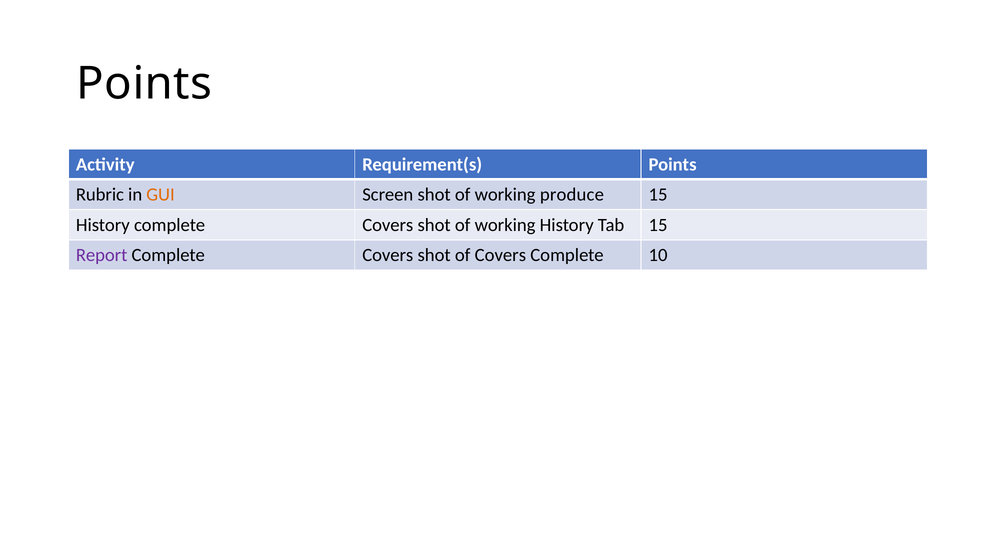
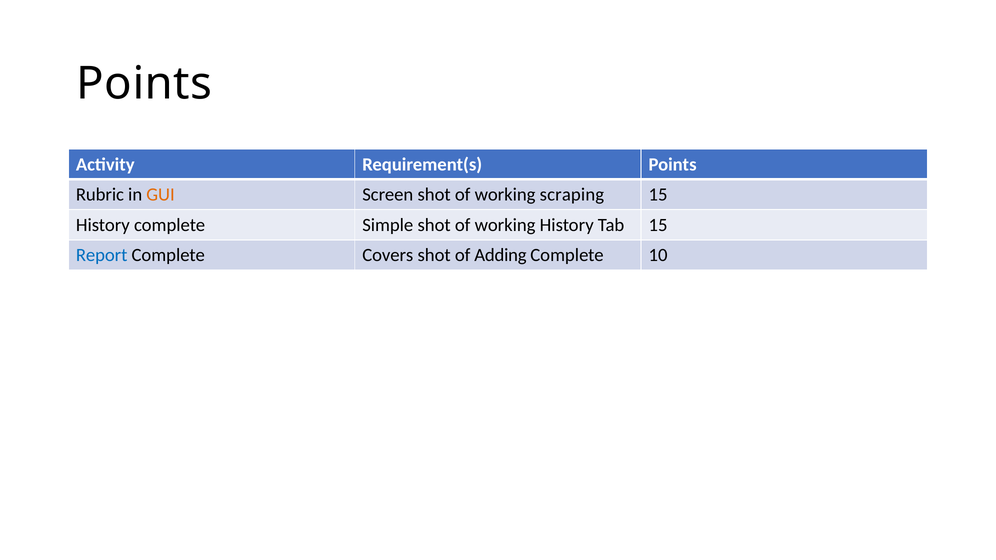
produce: produce -> scraping (572, 195)
History complete Covers: Covers -> Simple (388, 225)
Report colour: purple -> blue (102, 255)
of Covers: Covers -> Adding (500, 255)
